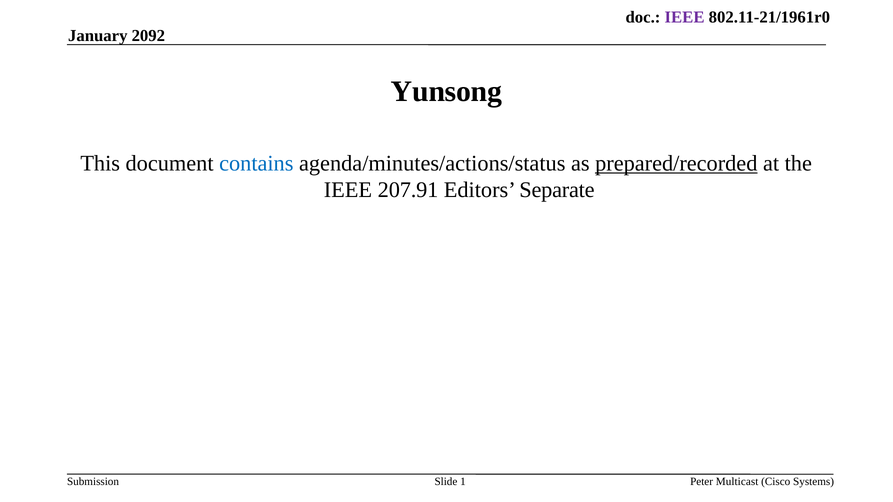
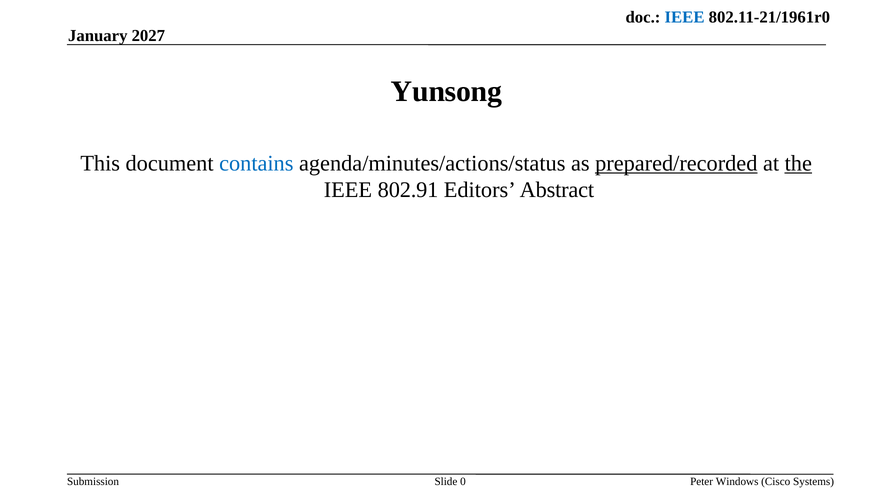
IEEE colour: purple -> blue (685, 17)
2092: 2092 -> 2027 (148, 36)
the underline: none -> present (798, 163)
207.91: 207.91 -> 802.91 (408, 190)
Separate: Separate -> Abstract (557, 190)
1: 1 -> 0 (463, 482)
Multicast: Multicast -> Windows (737, 482)
